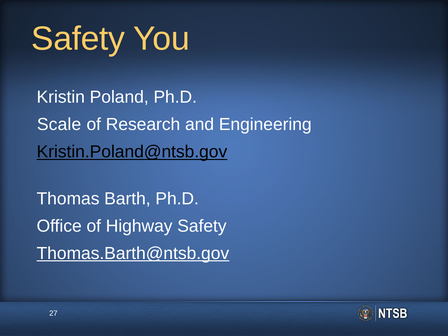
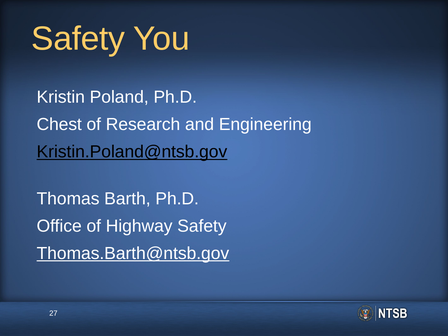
Scale: Scale -> Chest (59, 125)
